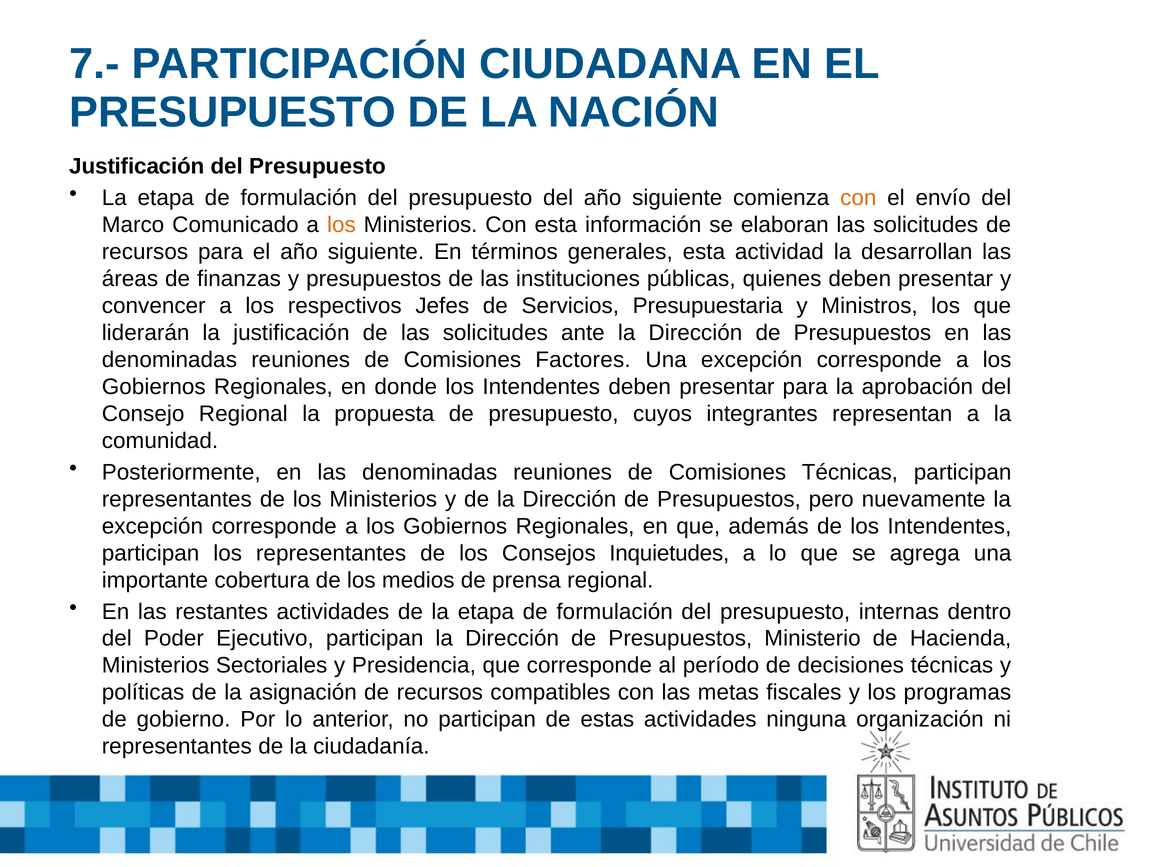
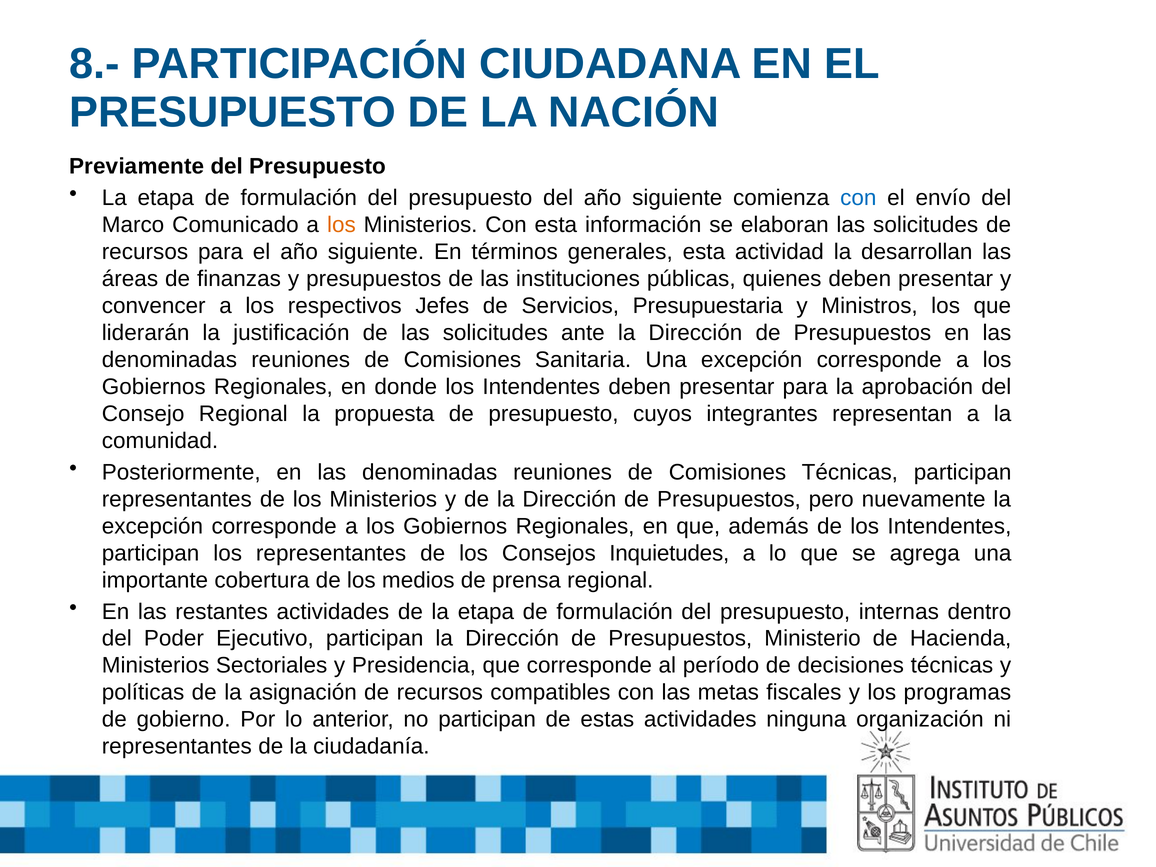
7.-: 7.- -> 8.- (95, 64)
Justificación: Justificación -> Previamente (137, 166)
con colour: orange -> blue (858, 198)
Factores: Factores -> Sanitaria (583, 360)
